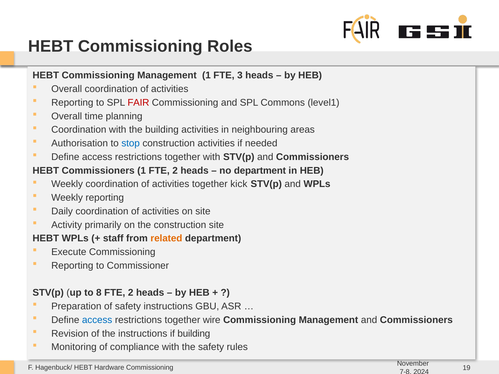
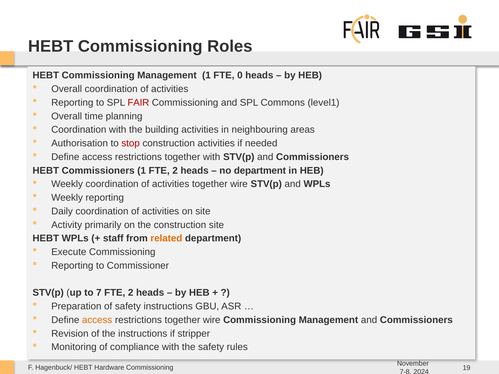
3: 3 -> 0 (240, 75)
stop colour: blue -> red (131, 143)
activities together kick: kick -> wire (239, 184)
8: 8 -> 7 (99, 293)
access colour: blue -> orange (97, 320)
if building: building -> stripper (194, 334)
